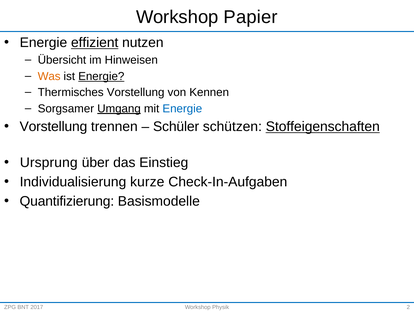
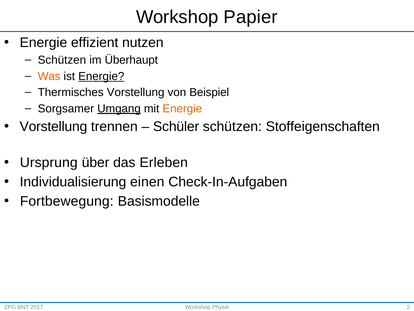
effizient underline: present -> none (95, 43)
Übersicht: Übersicht -> Schützen (62, 60)
Hinweisen: Hinweisen -> Überhaupt (131, 60)
Kennen: Kennen -> Beispiel (209, 92)
Energie colour: blue -> orange (182, 108)
Stoffeigenschaften underline: present -> none (323, 126)
Einstieg: Einstieg -> Erleben (164, 162)
kurze: kurze -> einen (147, 182)
Quantifizierung: Quantifizierung -> Fortbewegung (67, 201)
